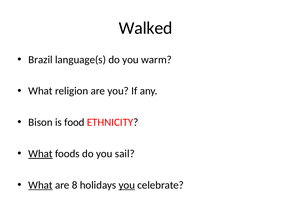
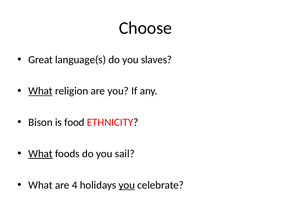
Walked: Walked -> Choose (145, 28)
Brazil: Brazil -> Great (41, 60)
warm: warm -> slaves (157, 60)
What underline: none -> present (40, 91)
What underline: present -> none (40, 185)
8: 8 -> 4 (75, 185)
